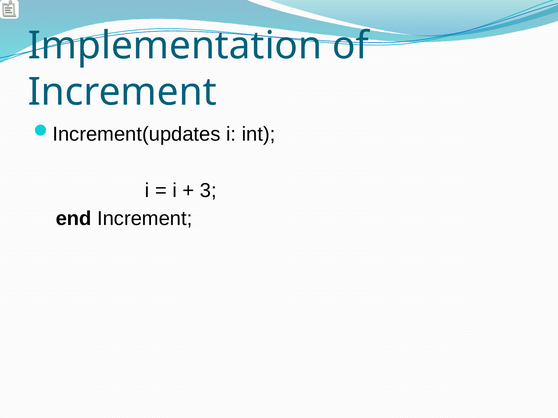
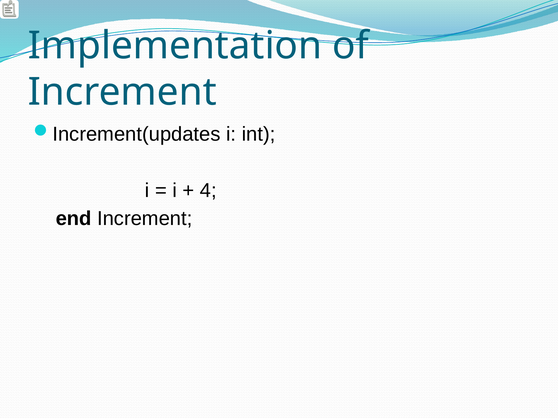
3: 3 -> 4 (208, 191)
